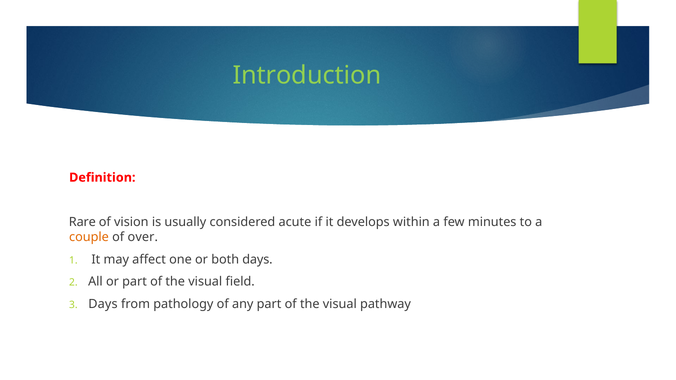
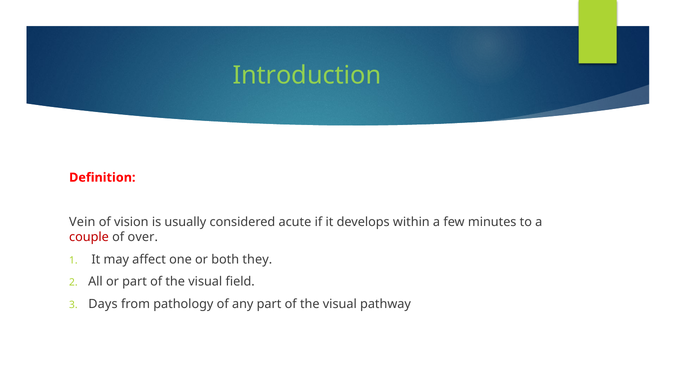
Rare: Rare -> Vein (82, 222)
couple colour: orange -> red (89, 237)
both days: days -> they (257, 260)
